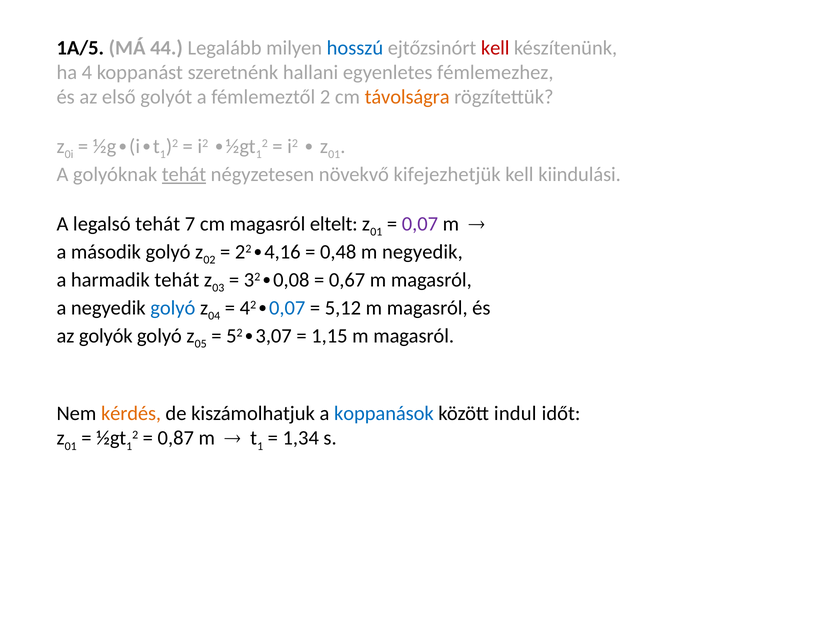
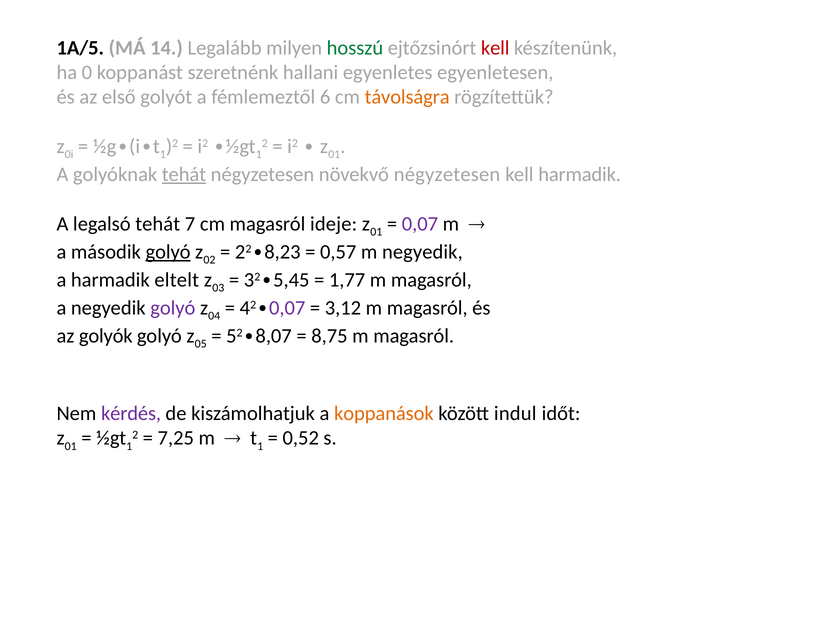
44: 44 -> 14 (166, 48)
hosszú colour: blue -> green (355, 48)
4: 4 -> 0 (87, 72)
fémlemezhez: fémlemezhez -> egyenletesen (495, 72)
fémlemeztől 2: 2 -> 6 (325, 97)
növekvő kifejezhetjük: kifejezhetjük -> négyzetesen (447, 174)
kell kiindulási: kiindulási -> harmadik (580, 174)
eltelt: eltelt -> ideje (334, 224)
golyó underline: none -> present (168, 252)
4,16: 4,16 -> 8,23 (282, 252)
0,48: 0,48 -> 0,57 (338, 252)
harmadik tehát: tehát -> eltelt (177, 280)
0,08: 0,08 -> 5,45 (291, 280)
0,67: 0,67 -> 1,77 (347, 280)
golyó colour: blue -> purple (173, 308)
0,07 colour: blue -> purple (287, 308)
5,12: 5,12 -> 3,12 (343, 308)
3,07: 3,07 -> 8,07 (274, 336)
1,15: 1,15 -> 8,75 (329, 336)
kérdés colour: orange -> purple (131, 413)
koppanások colour: blue -> orange (384, 413)
0,87: 0,87 -> 7,25 (176, 438)
1,34: 1,34 -> 0,52 (301, 438)
